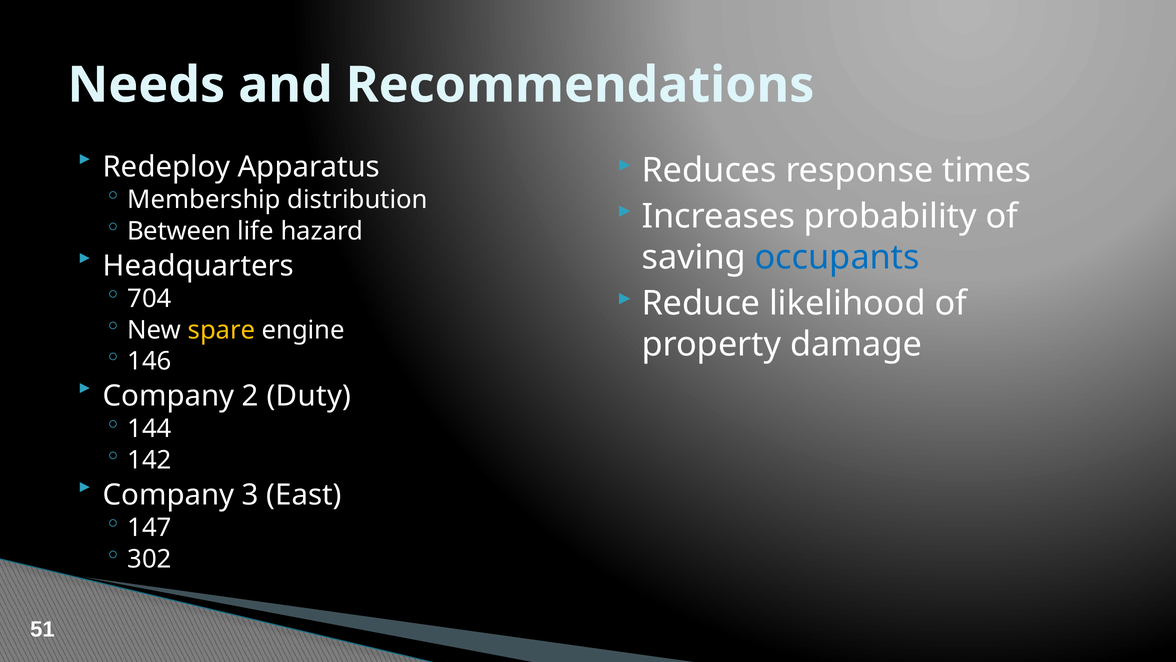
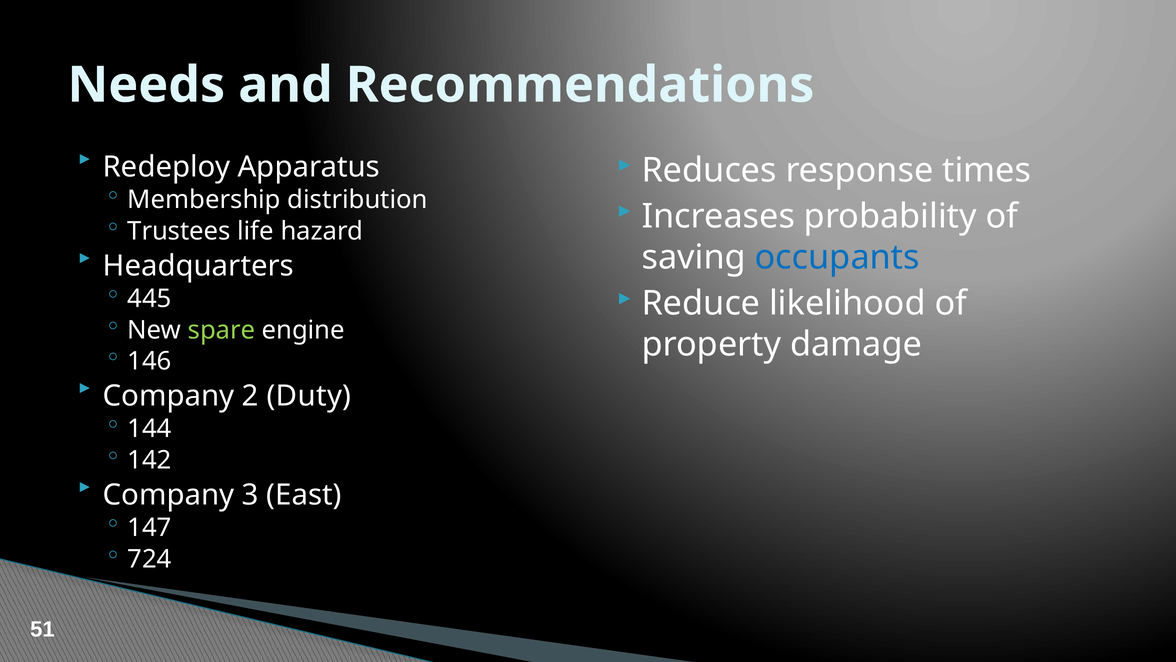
Between: Between -> Trustees (179, 231)
704: 704 -> 445 (150, 299)
spare colour: yellow -> light green (221, 330)
302: 302 -> 724 (150, 559)
